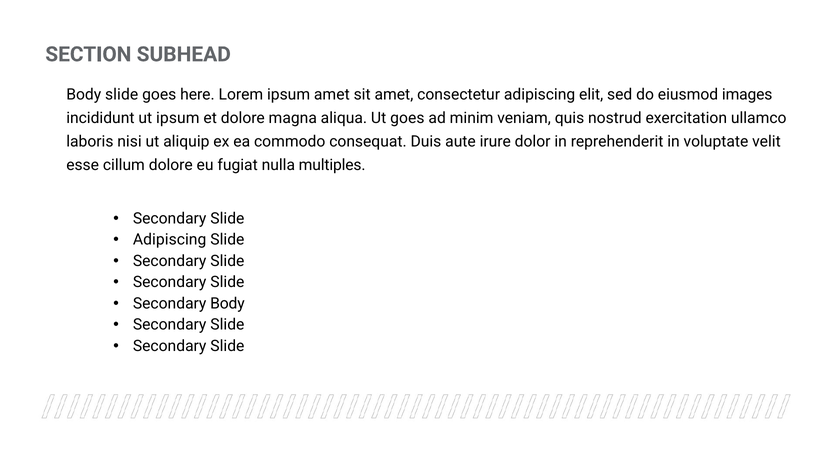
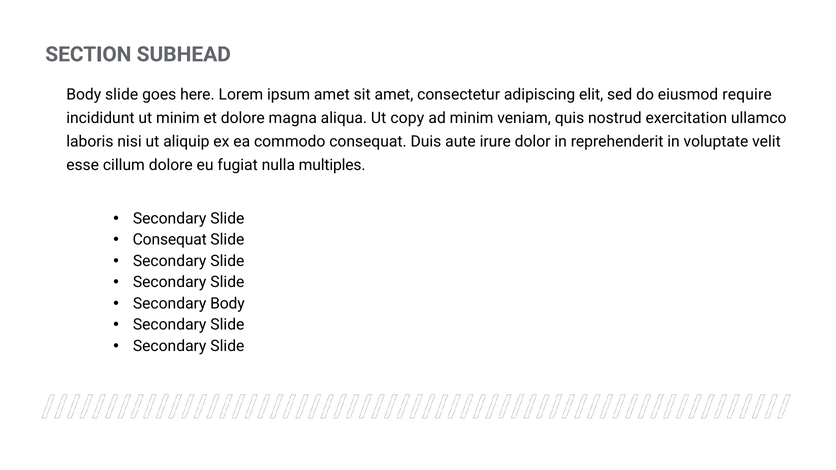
images: images -> require (747, 95)
ut ipsum: ipsum -> minim (178, 118)
Ut goes: goes -> copy (407, 118)
Adipiscing: Adipiscing -> Consequat (170, 240)
